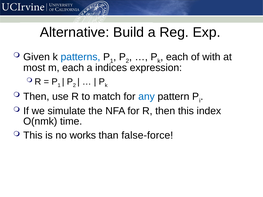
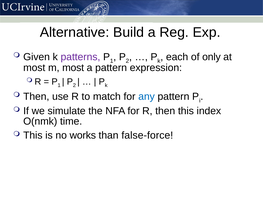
patterns colour: blue -> purple (80, 57)
with: with -> only (211, 57)
m each: each -> most (73, 68)
a indices: indices -> pattern (111, 68)
